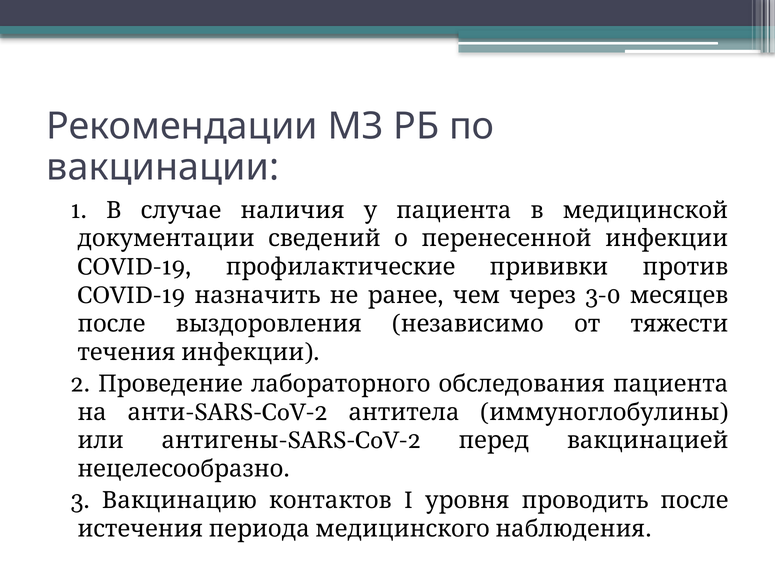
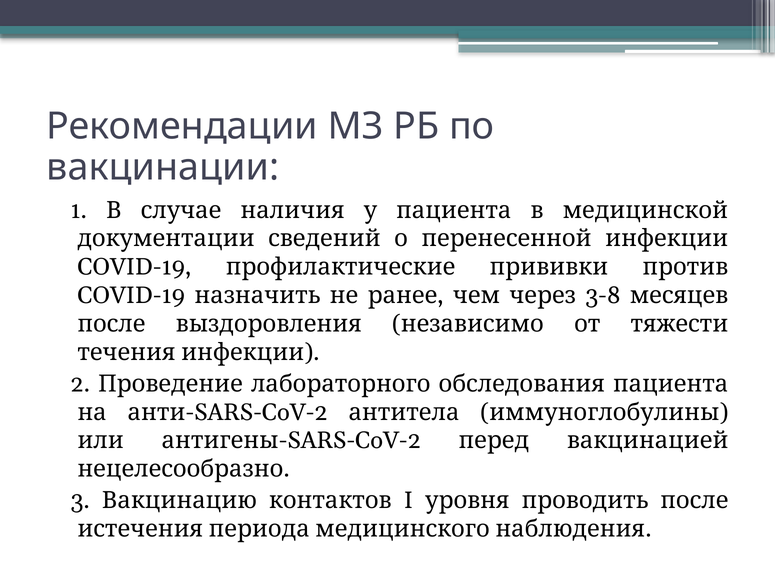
3-0: 3-0 -> 3-8 (603, 296)
